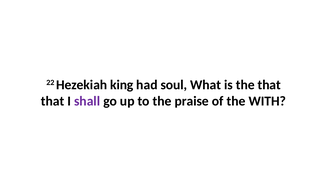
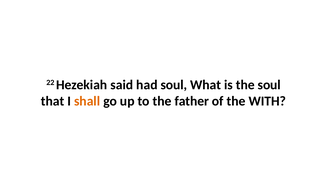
king: king -> said (122, 85)
the that: that -> soul (269, 85)
shall colour: purple -> orange (87, 101)
praise: praise -> father (192, 101)
